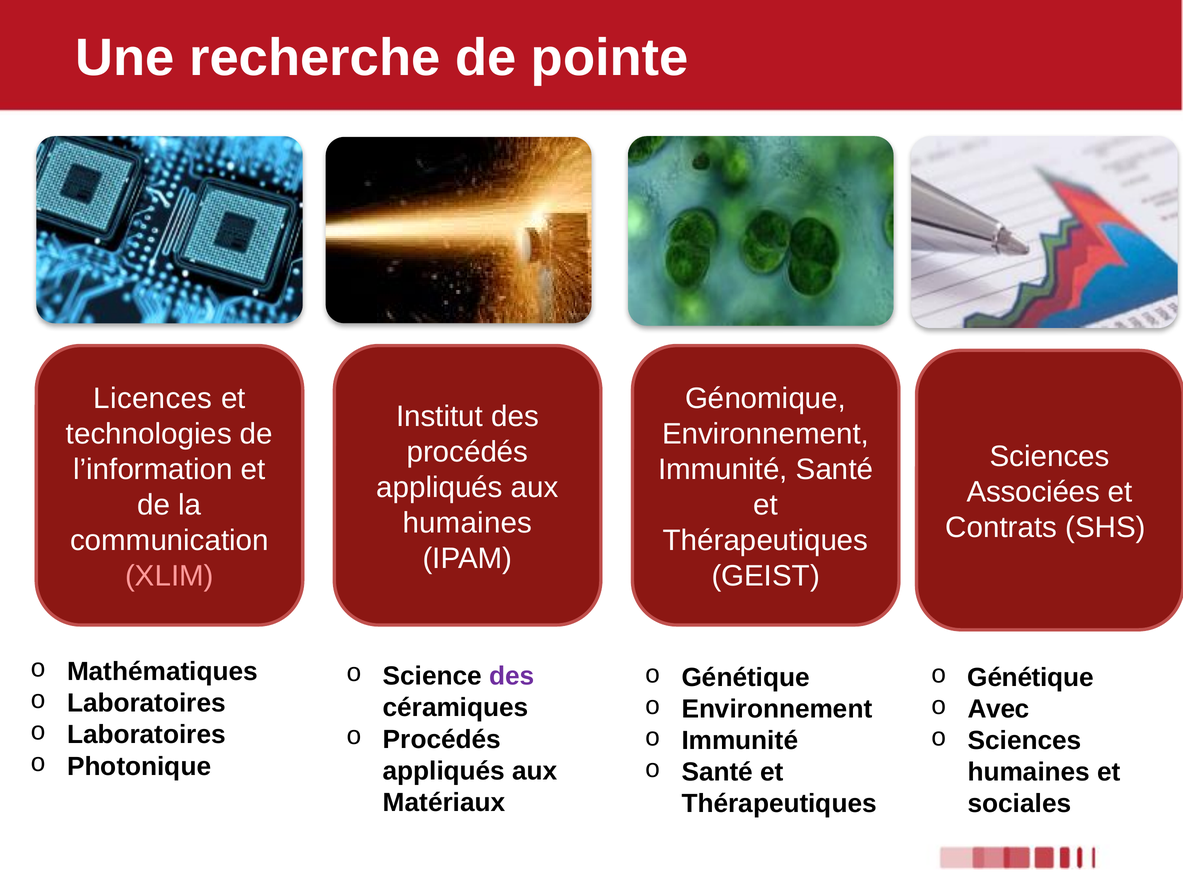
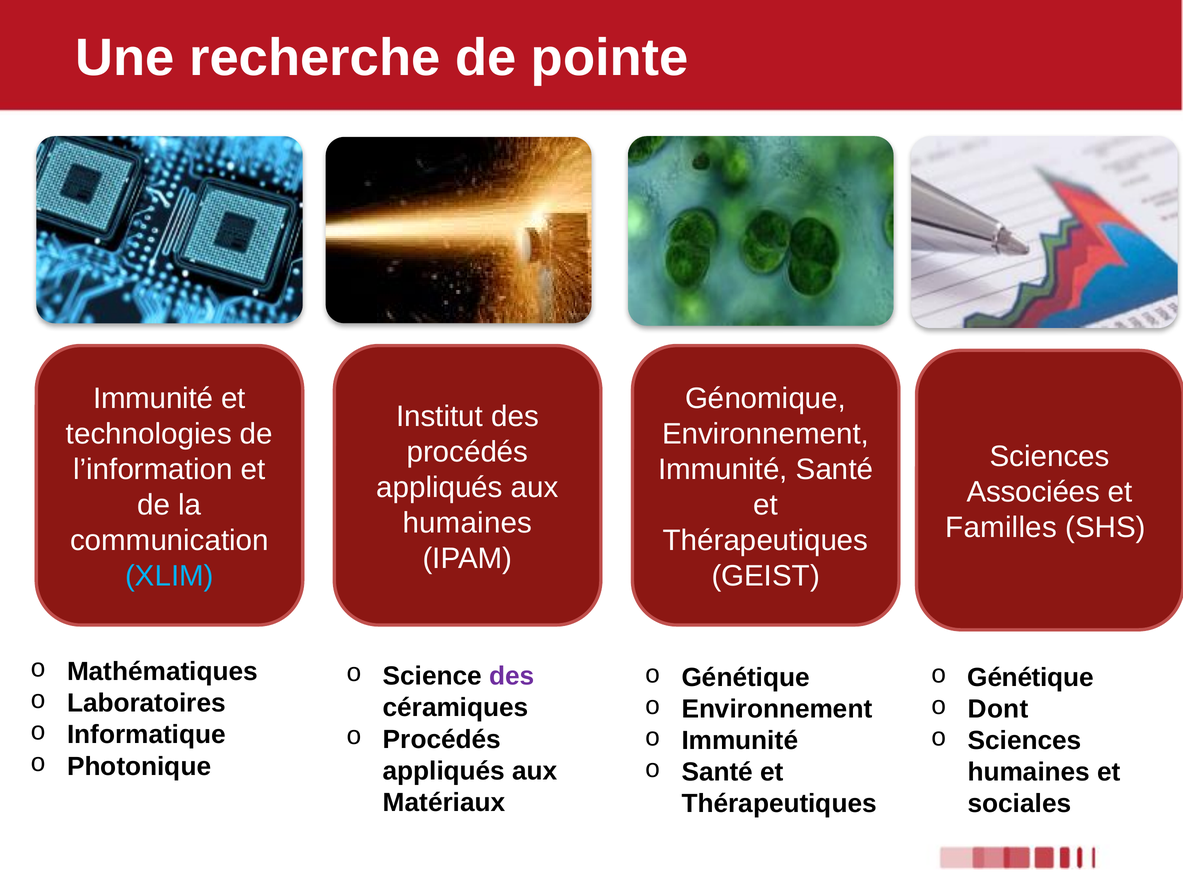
Licences: Licences -> Immunité (153, 399)
Contrats: Contrats -> Familles (1001, 528)
XLIM colour: pink -> light blue (169, 576)
Avec: Avec -> Dont (998, 709)
Laboratoires: Laboratoires -> Informatique (146, 735)
